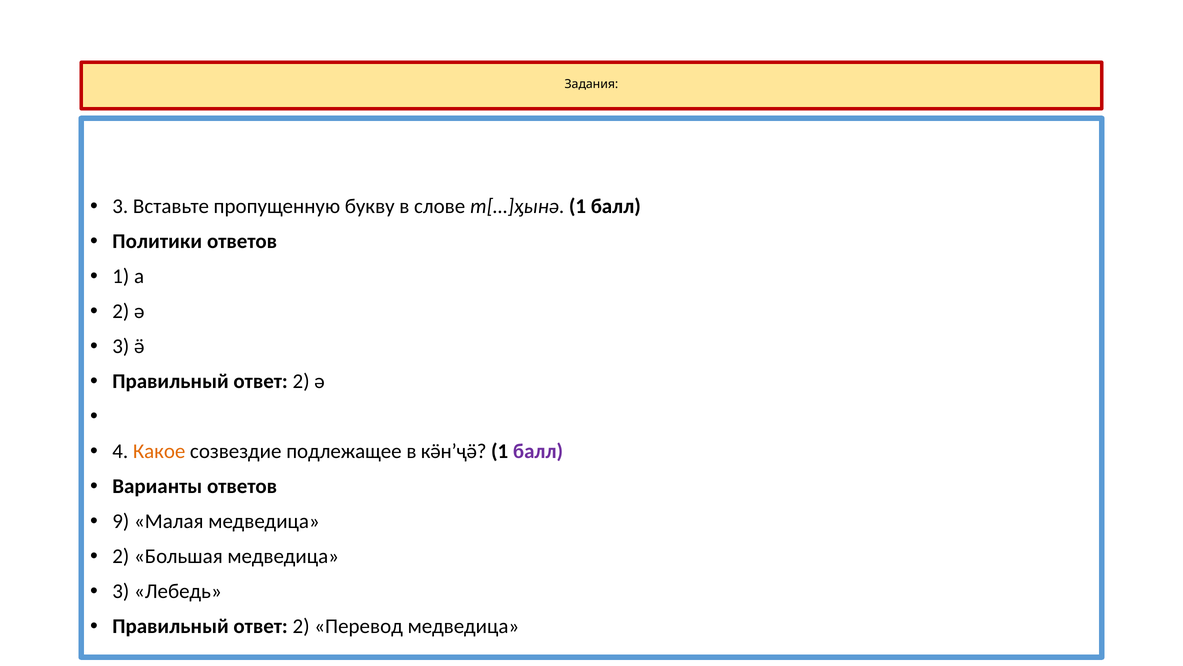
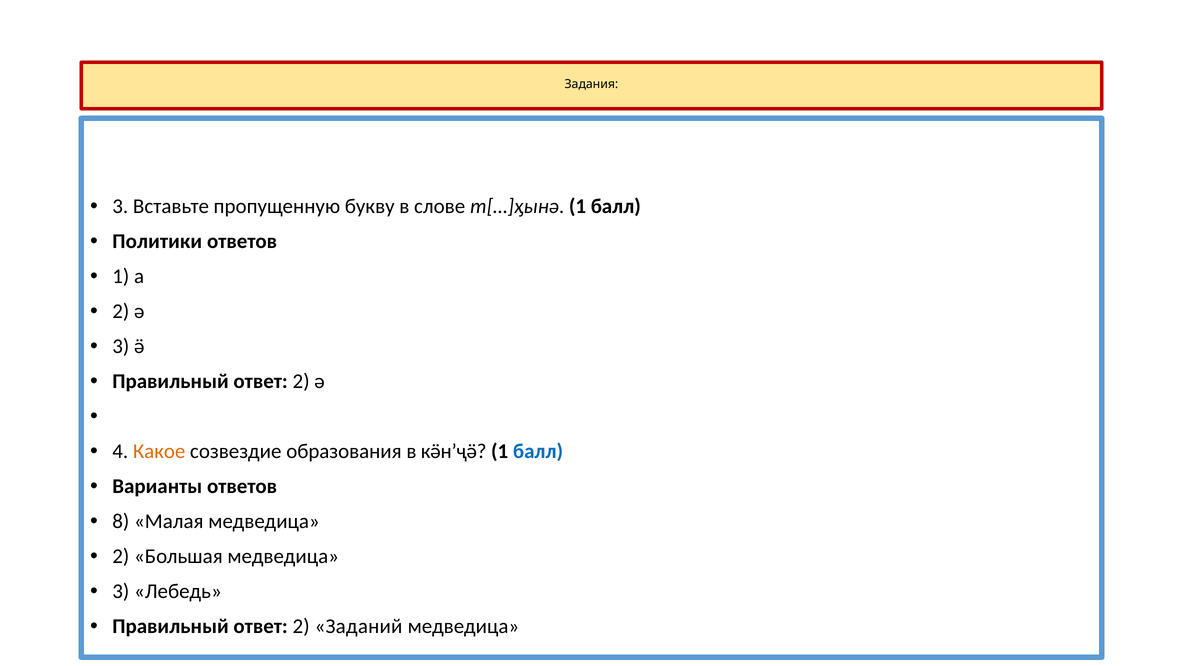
подлежащее: подлежащее -> образования (344, 451)
балл colour: purple -> blue (538, 451)
9: 9 -> 8 (121, 521)
Перевод: Перевод -> Заданий (359, 626)
